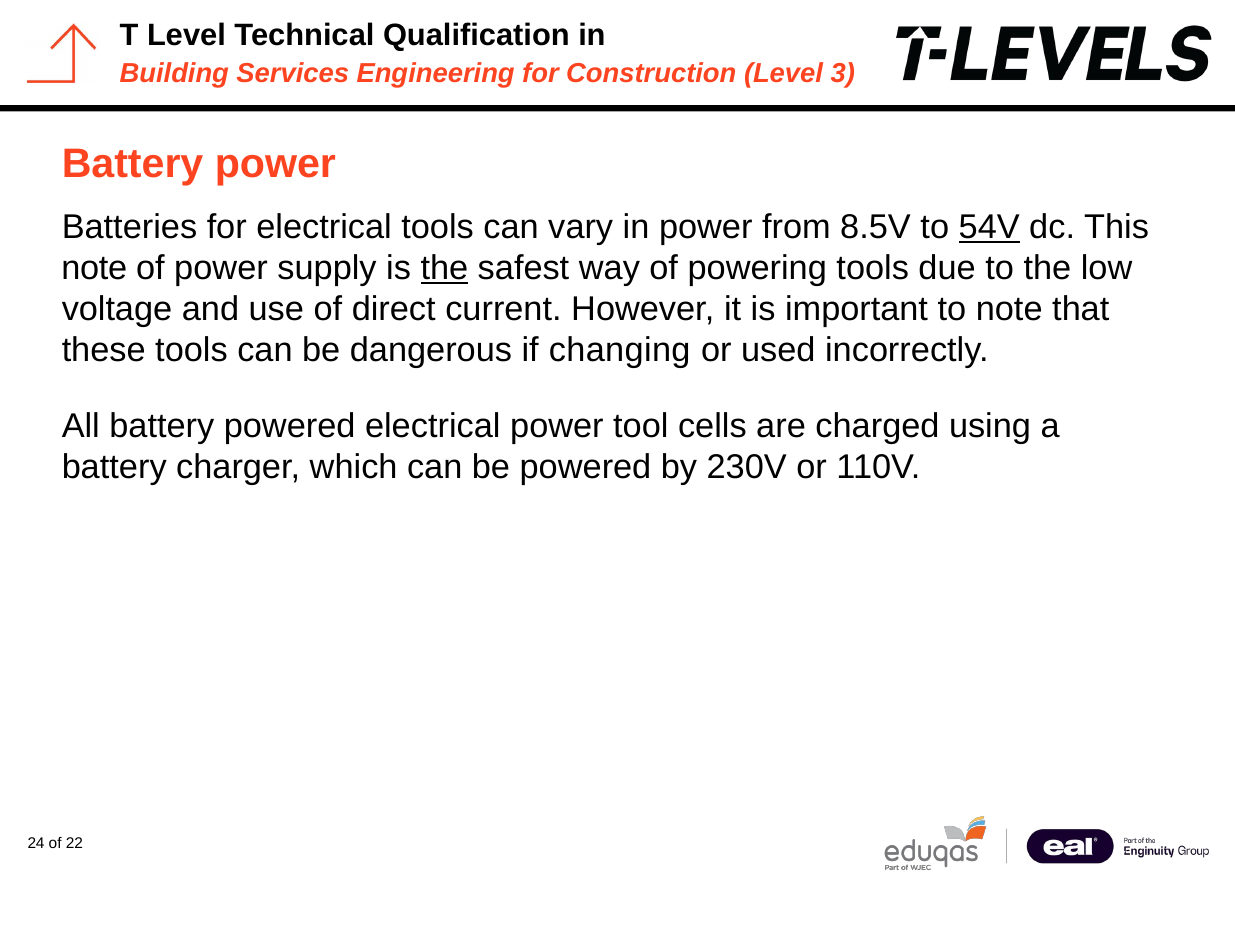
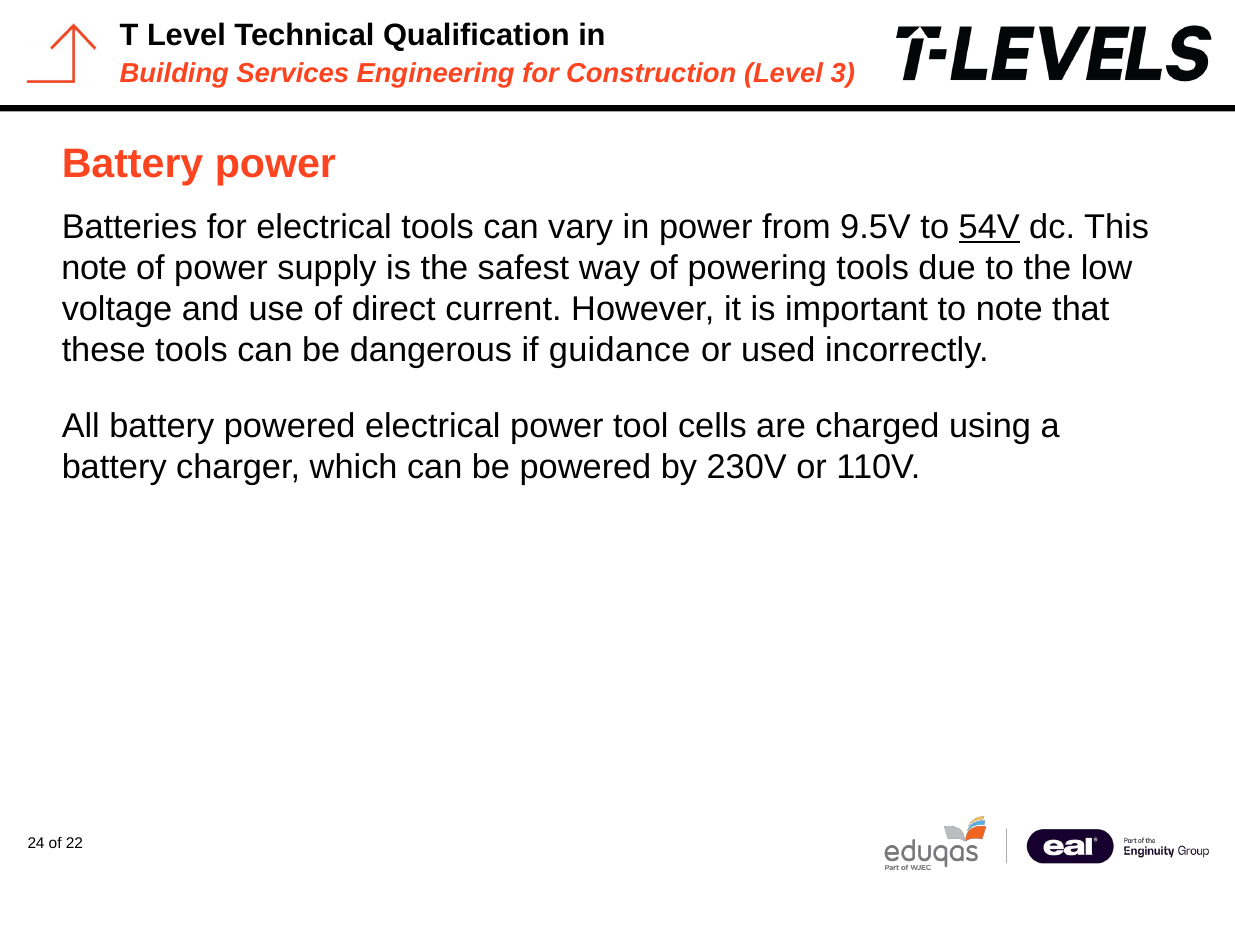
8.5V: 8.5V -> 9.5V (876, 227)
the underline: present -> none (444, 268)
changing: changing -> guidance (620, 351)
